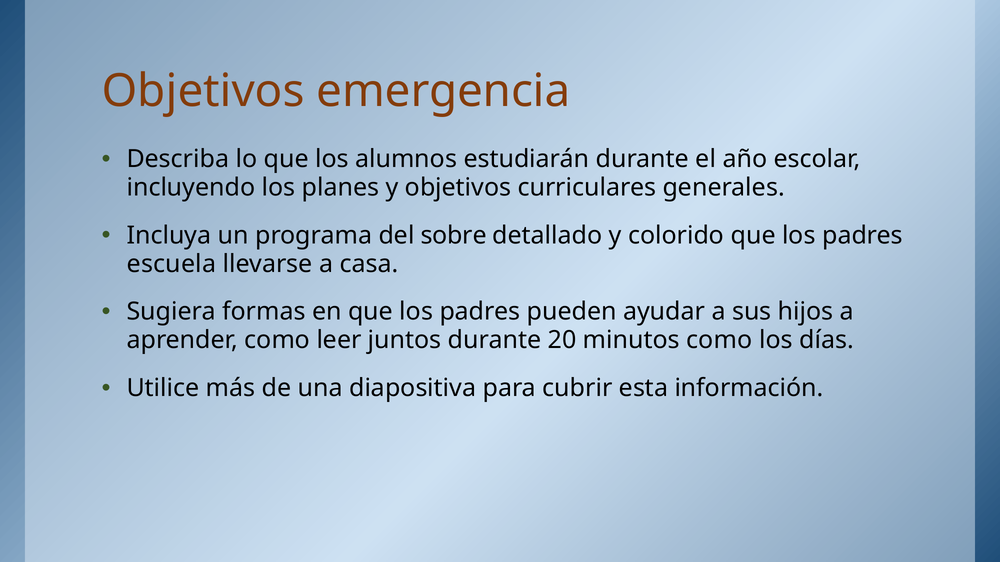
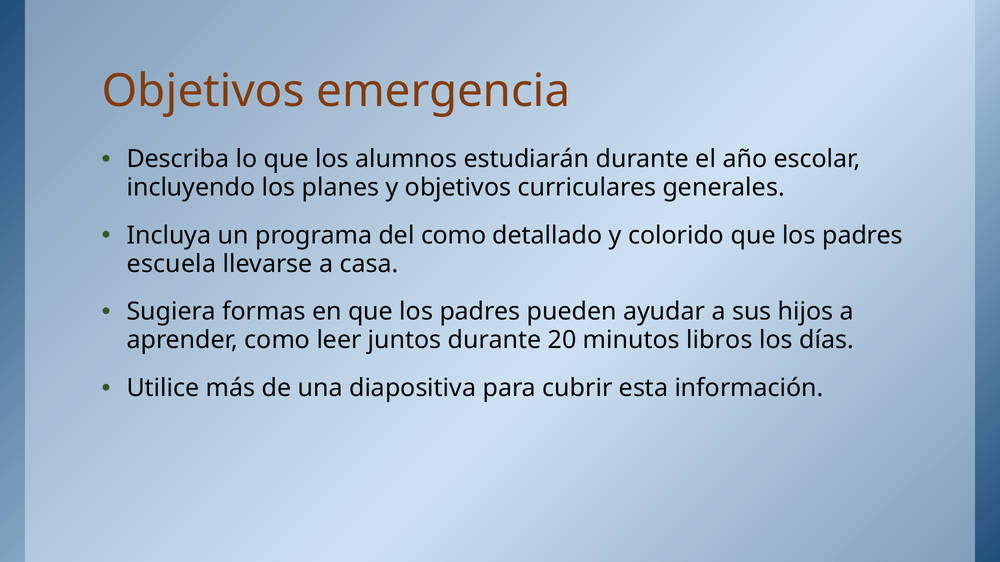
del sobre: sobre -> como (454, 236)
minutos como: como -> libros (719, 341)
